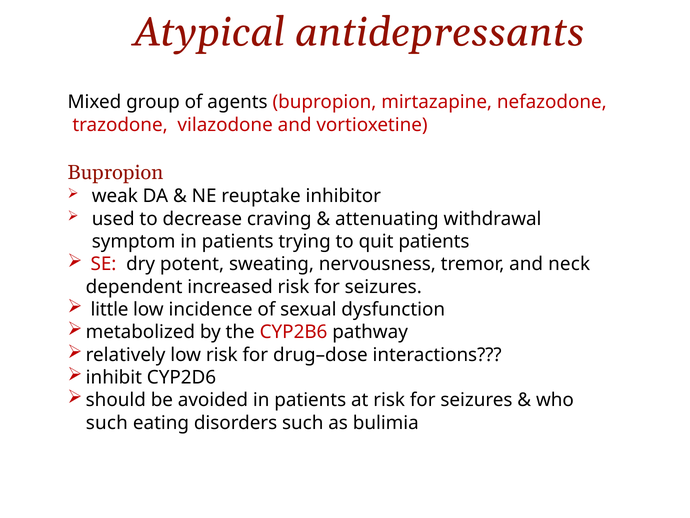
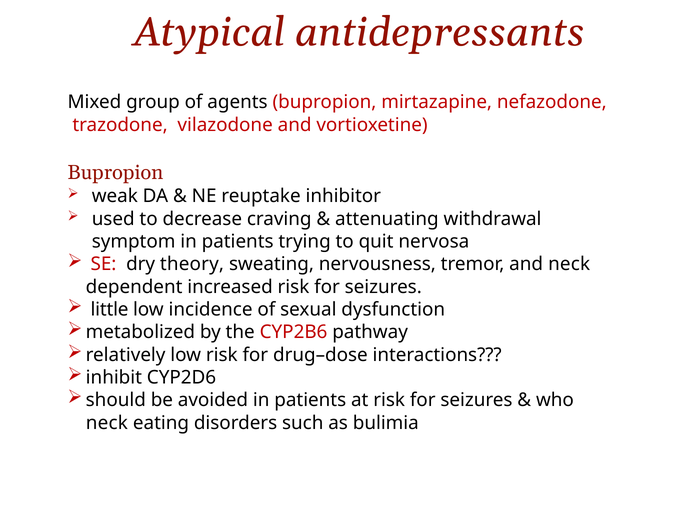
quit patients: patients -> nervosa (434, 241)
potent: potent -> theory (192, 264)
such: such -> neck (107, 422)
